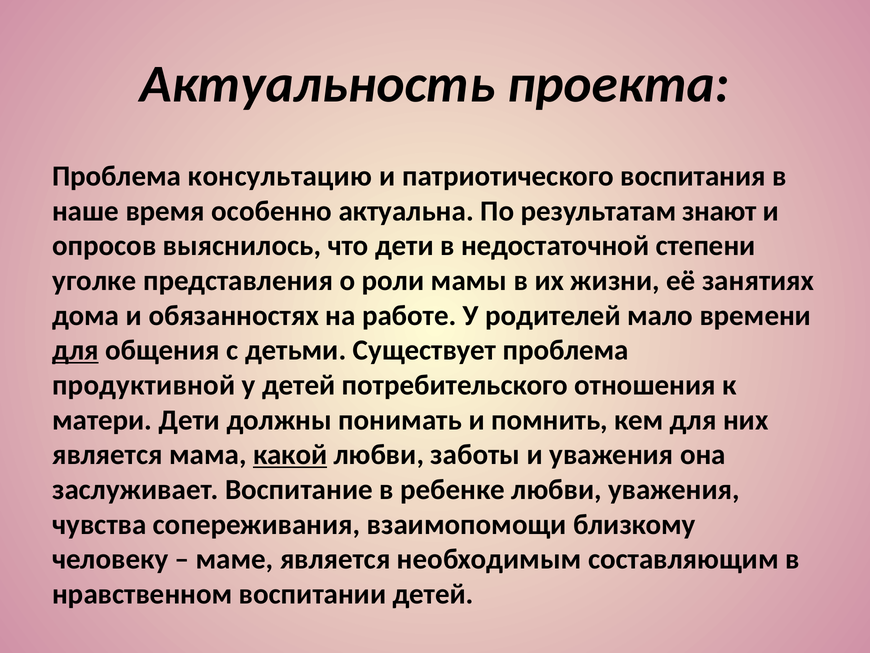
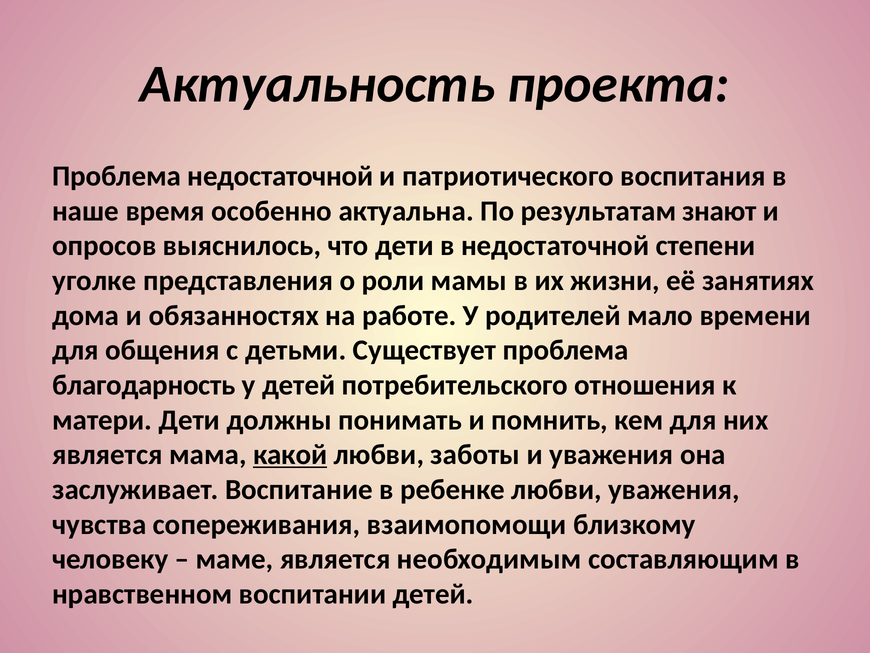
Проблема консультацию: консультацию -> недостаточной (280, 176)
для underline: present -> none (75, 350)
продуктивной: продуктивной -> благодарность (144, 385)
